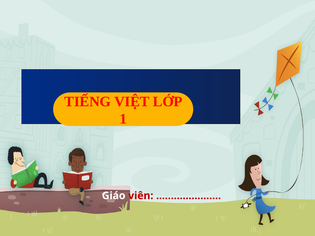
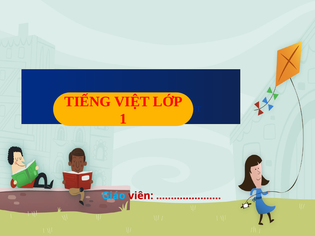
Giáo colour: white -> light blue (114, 196)
